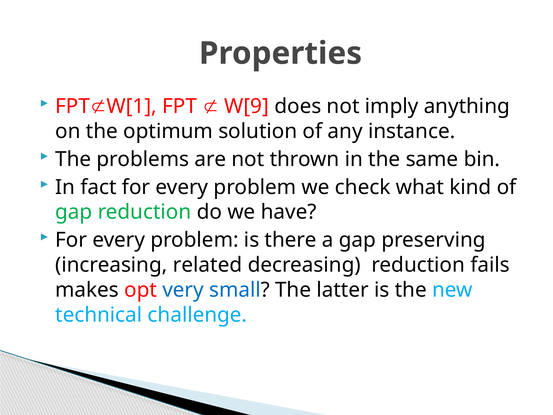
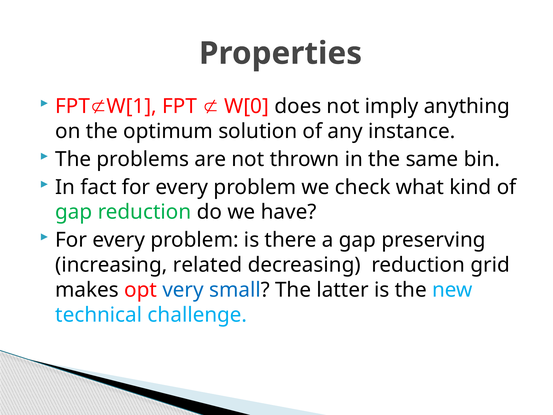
W[9: W[9 -> W[0 (247, 106)
fails: fails -> grid (490, 265)
